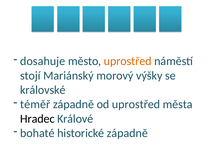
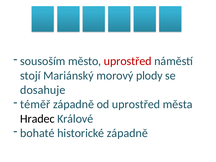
dosahuje: dosahuje -> sousoším (43, 61)
uprostřed colour: orange -> red (128, 61)
výšky: výšky -> plody (149, 76)
královské: královské -> dosahuje (43, 90)
